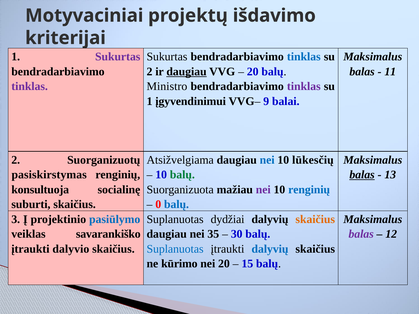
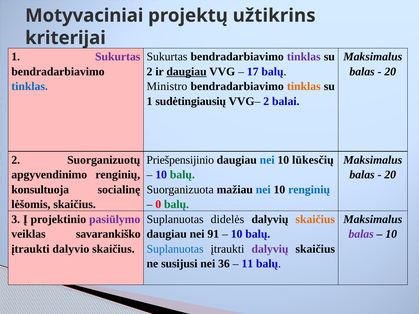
išdavimo: išdavimo -> užtikrins (274, 16)
tinklas colour: blue -> purple (304, 57)
20: 20 -> 17 (253, 72)
11: 11 -> 20 (390, 72)
tinklas colour: purple -> blue (30, 86)
tinklas colour: purple -> orange (304, 86)
įgyvendinimui: įgyvendinimui -> sudėtingiausių (191, 101)
VVG– 9: 9 -> 2 (266, 101)
Atsižvelgiama: Atsižvelgiama -> Priešpensijinio (180, 160)
pasiskirstymas: pasiskirstymas -> apgyvendinimo (49, 175)
balas underline: present -> none (362, 175)
13: 13 -> 20 (390, 175)
nei colour: purple -> blue (263, 190)
suburti: suburti -> lėšomis (31, 205)
balų colour: blue -> green (177, 205)
pasiūlymo colour: blue -> purple (115, 219)
dydžiai: dydžiai -> didelės (227, 219)
35: 35 -> 91 (213, 234)
30: 30 -> 10 (237, 234)
12: 12 -> 10 (391, 234)
dalyvių colour: blue -> purple (270, 249)
kūrimo: kūrimo -> susijusi (179, 264)
nei 20: 20 -> 36 (224, 264)
15: 15 -> 11 (247, 264)
